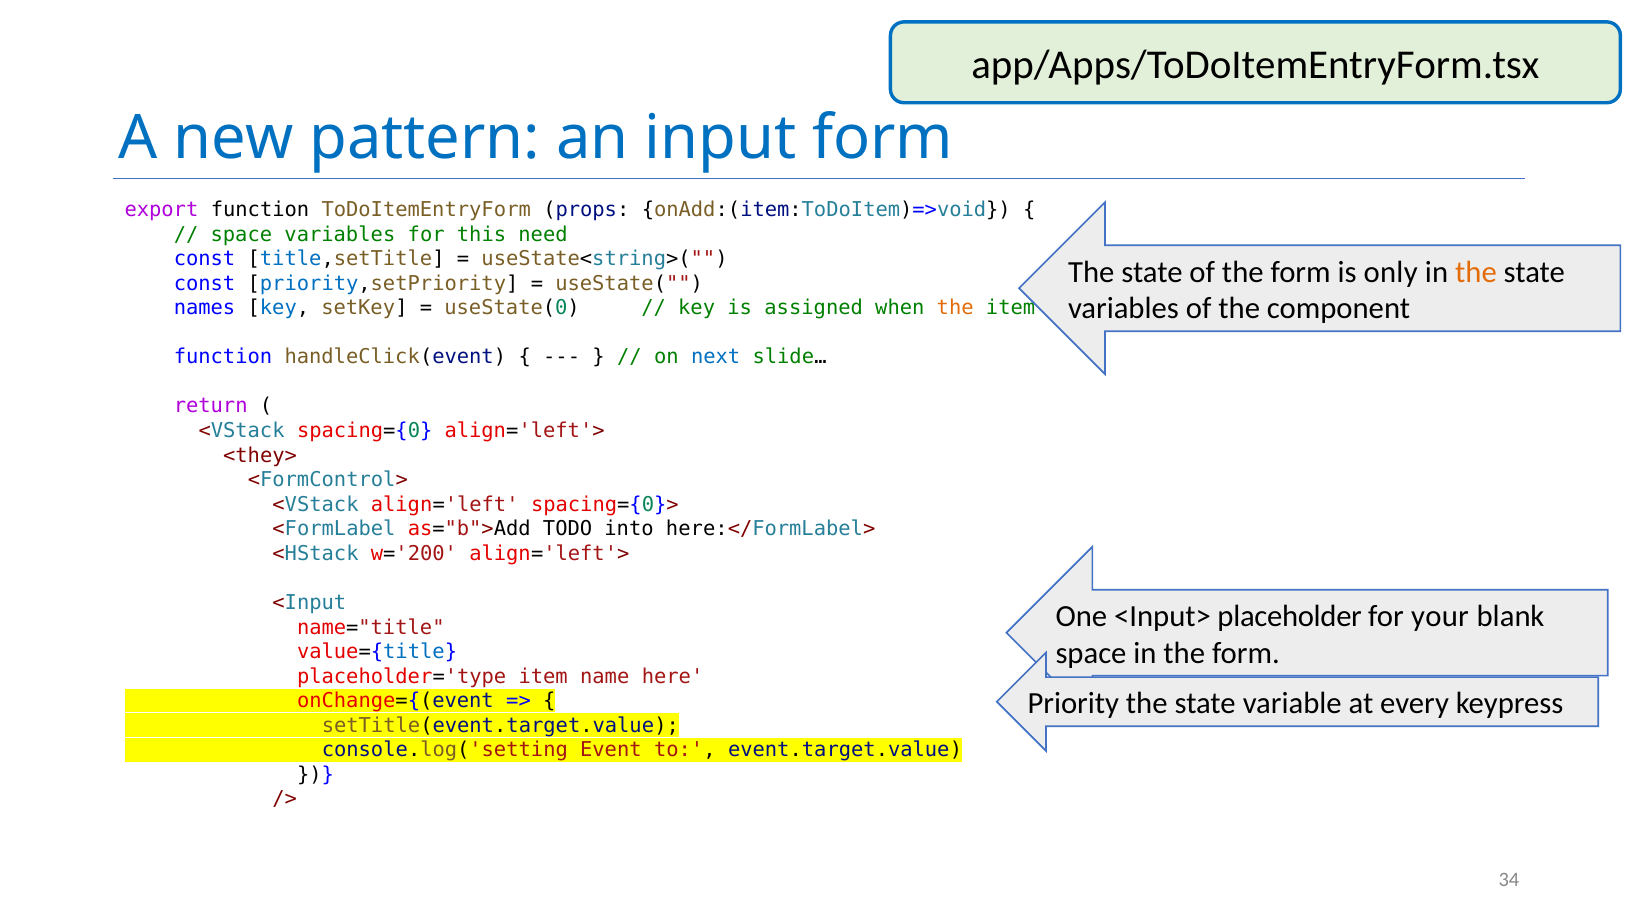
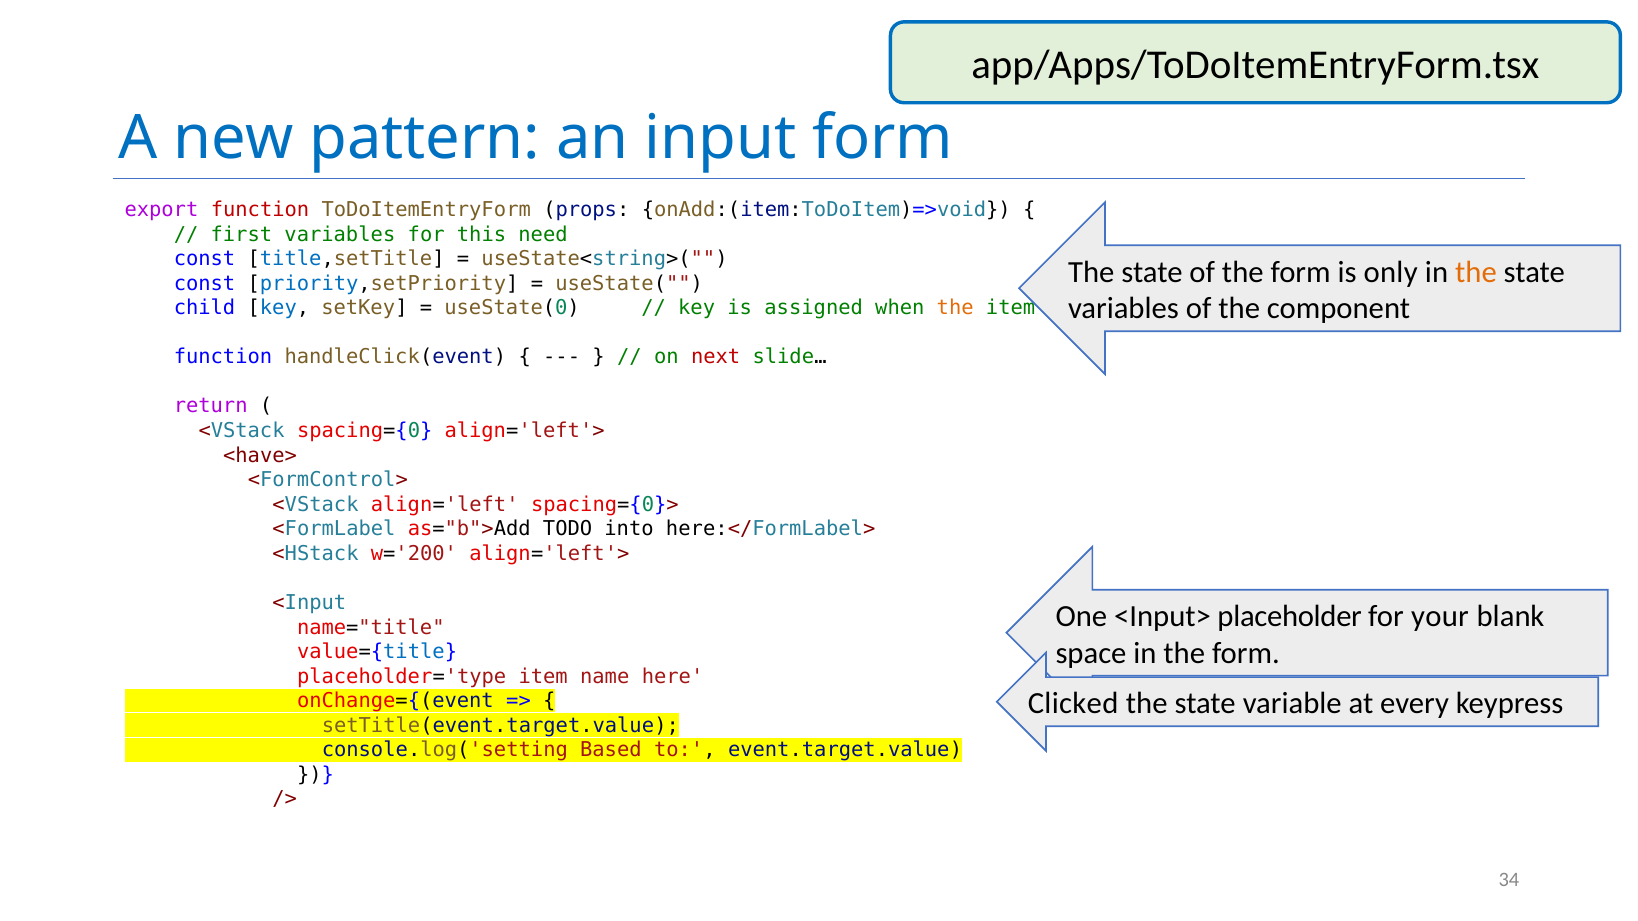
function colour: black -> red (260, 210)
space: space -> first (241, 234)
names: names -> child (205, 308)
next colour: blue -> red (716, 357)
<they>: <they> -> <have> (260, 456)
Priority: Priority -> Clicked (1073, 704)
Event: Event -> Based (611, 750)
